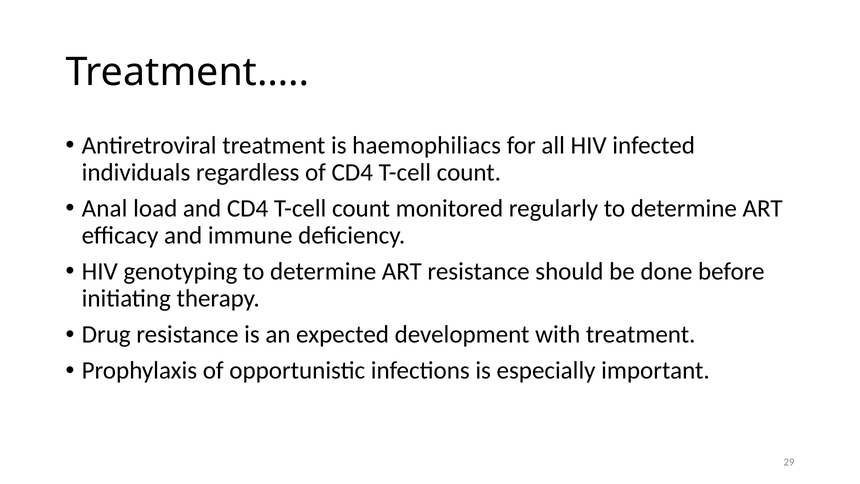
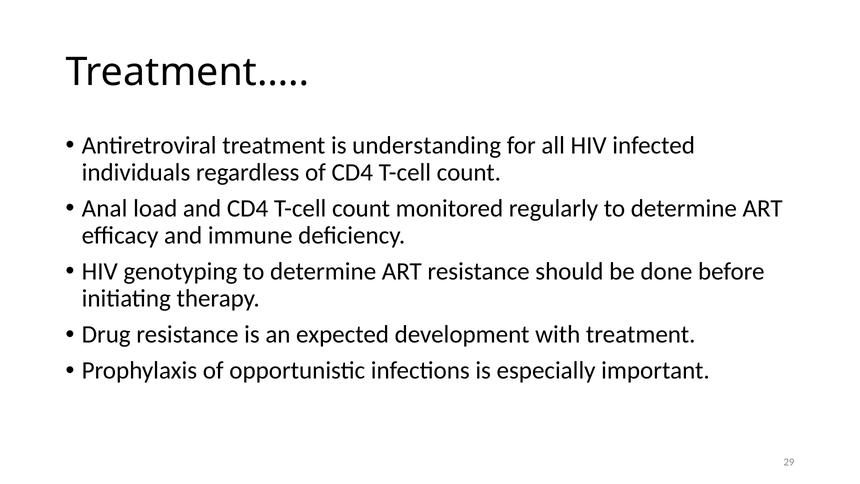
haemophiliacs: haemophiliacs -> understanding (427, 145)
